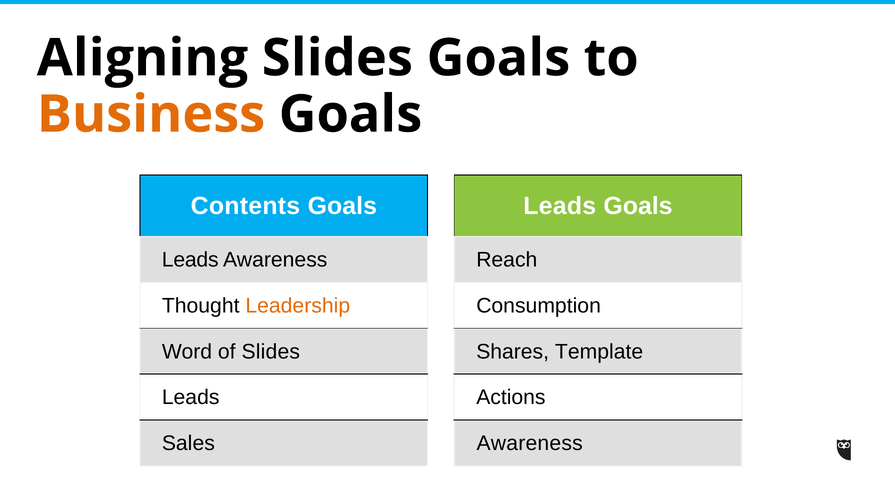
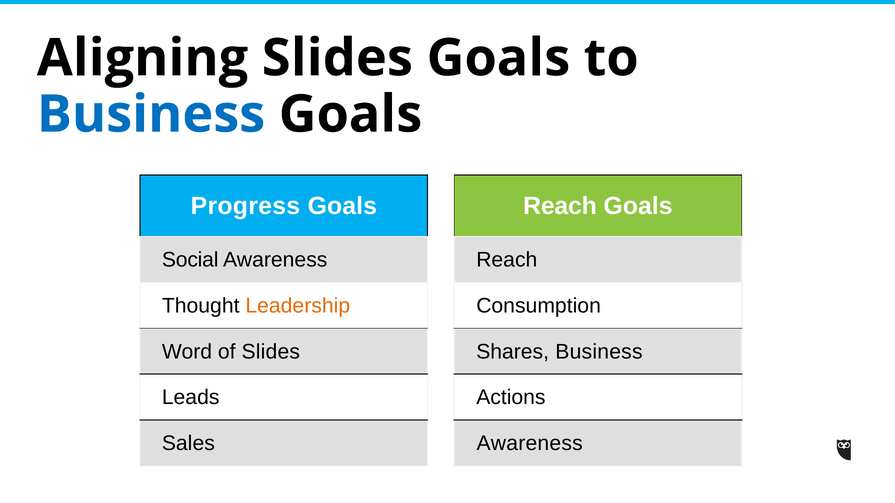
Business colour: orange -> blue (151, 115)
Contents: Contents -> Progress (245, 206)
Leads: Leads -> Reach (560, 206)
Leads: Leads -> Social (190, 260)
Shares Template: Template -> Business (599, 352)
